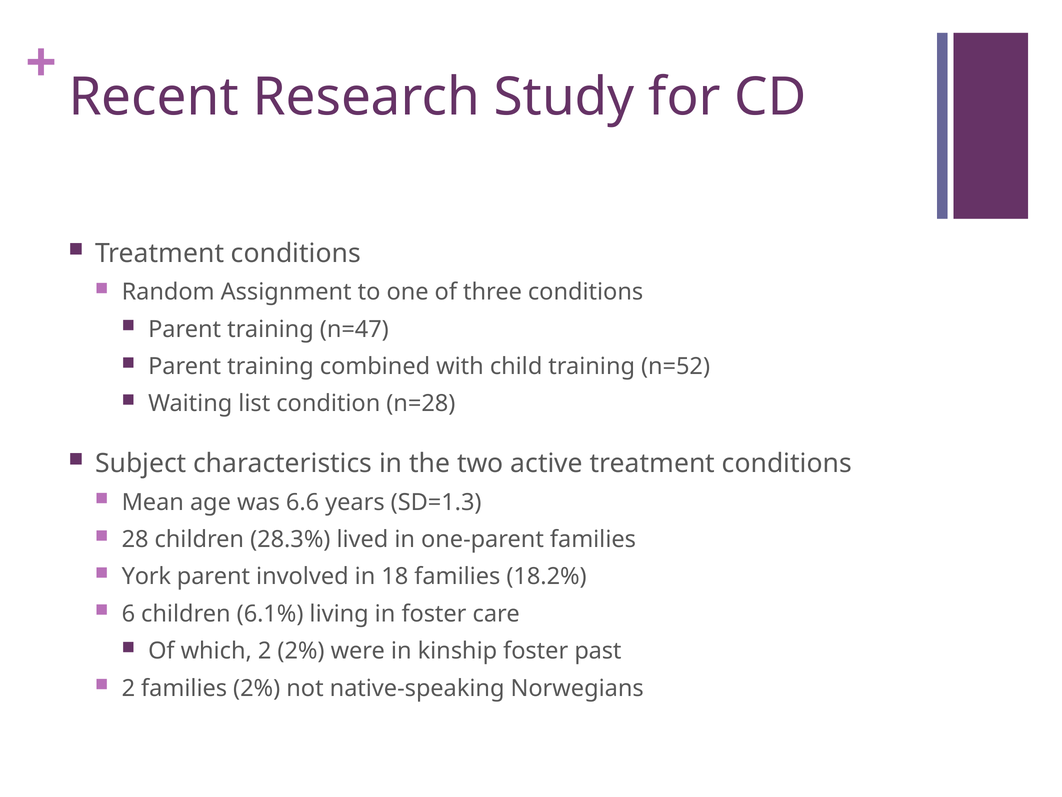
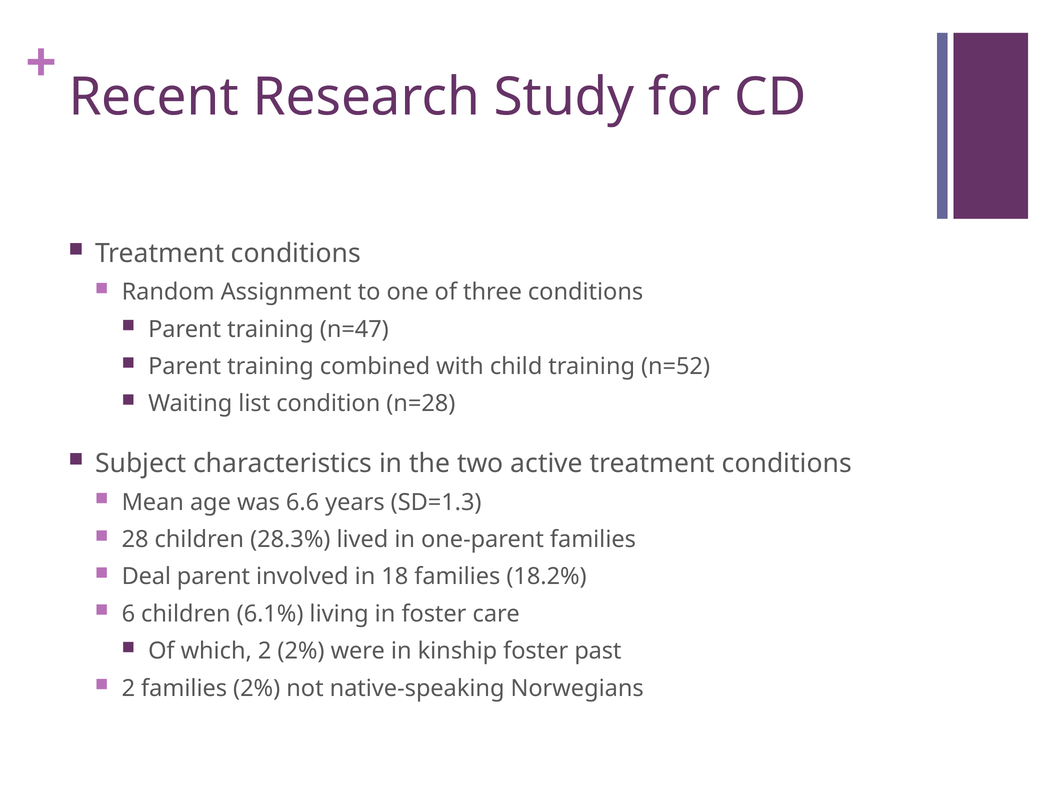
York: York -> Deal (146, 576)
